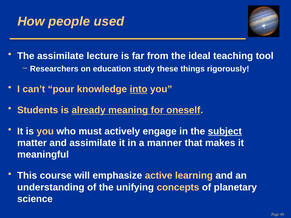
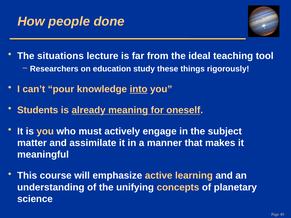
used: used -> done (109, 22)
The assimilate: assimilate -> situations (60, 56)
subject underline: present -> none (225, 131)
